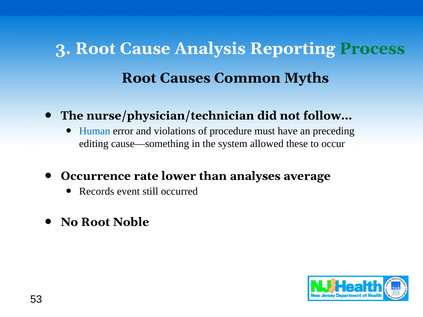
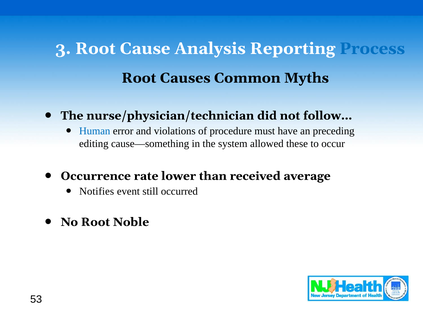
Process colour: green -> blue (372, 49)
analyses: analyses -> received (255, 176)
Records: Records -> Notifies (97, 192)
